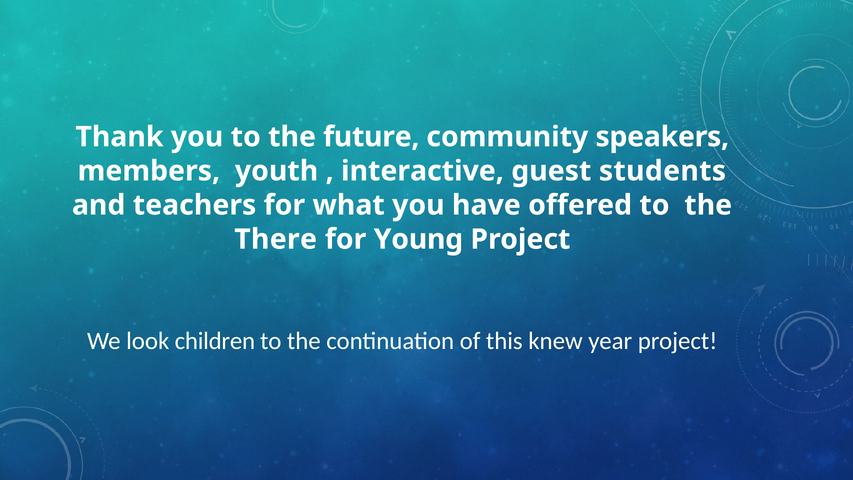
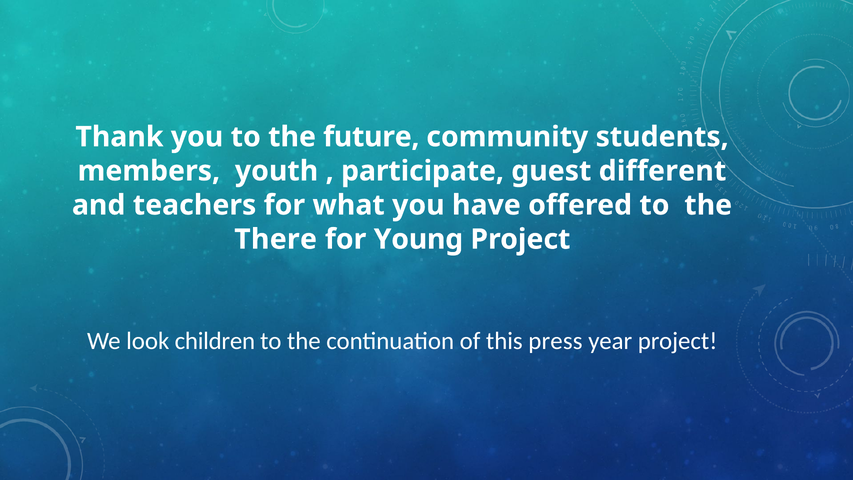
speakers: speakers -> students (662, 137)
interactive: interactive -> participate (423, 171)
students: students -> different (663, 171)
knew: knew -> press (555, 341)
